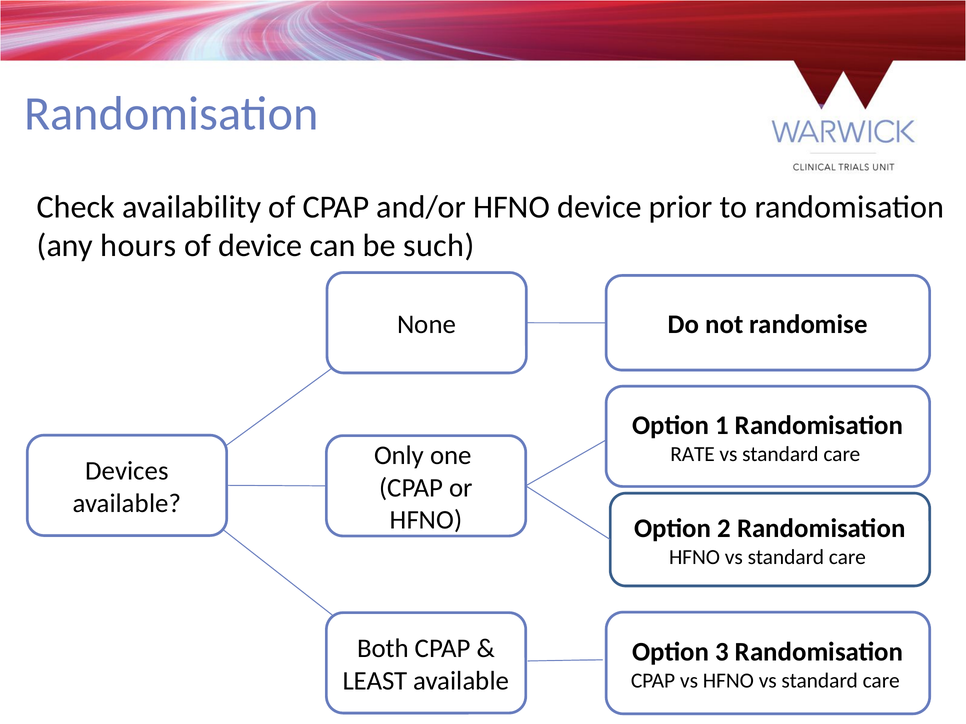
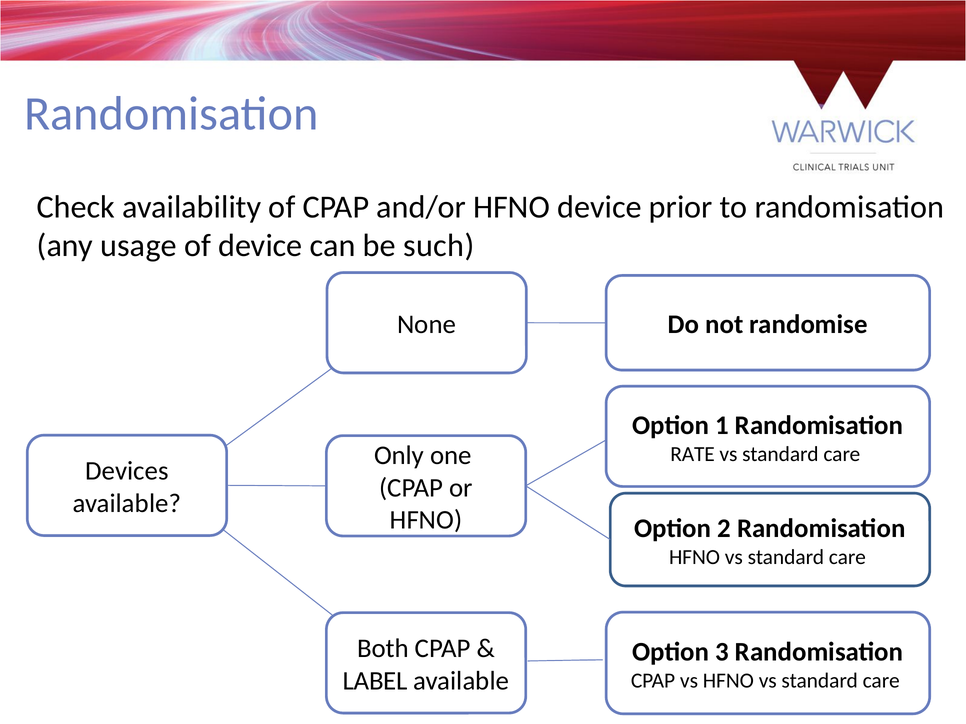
hours: hours -> usage (138, 246)
LEAST: LEAST -> LABEL (375, 681)
